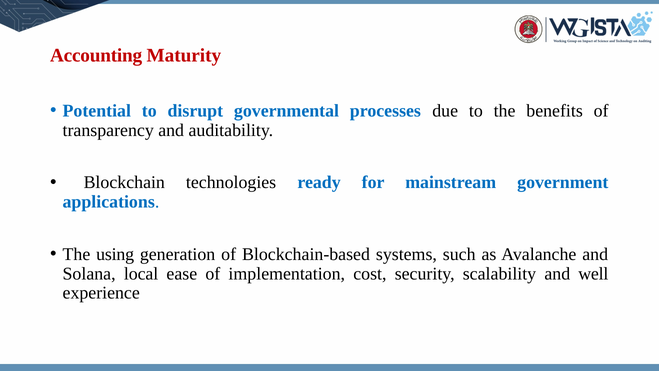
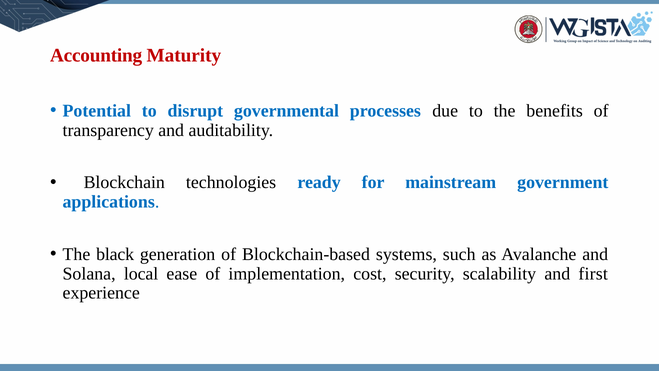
using: using -> black (115, 254)
well: well -> first (593, 273)
